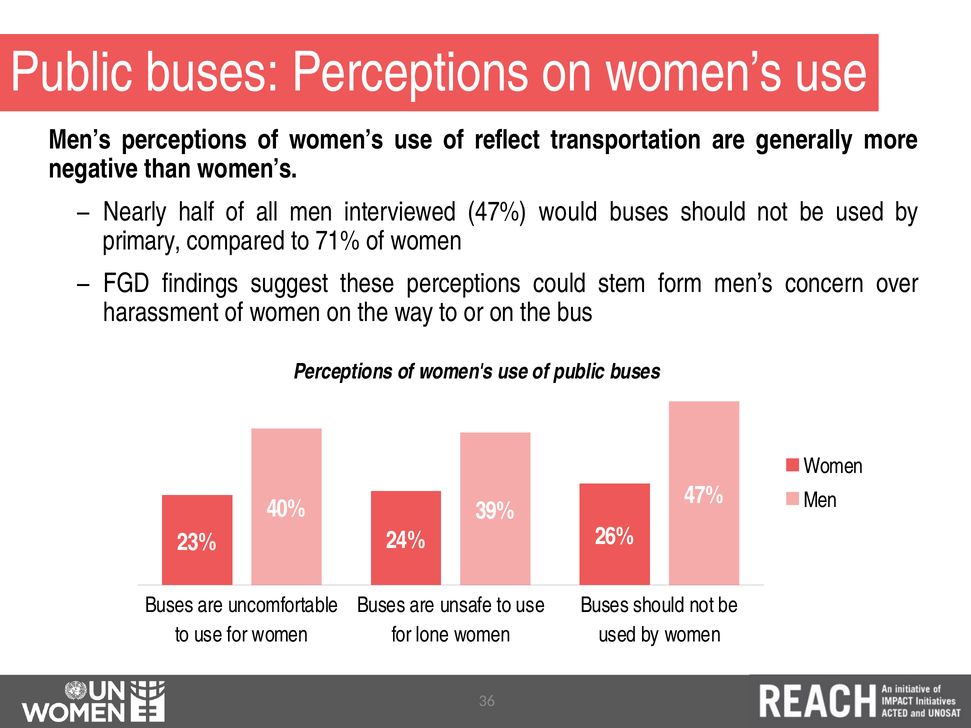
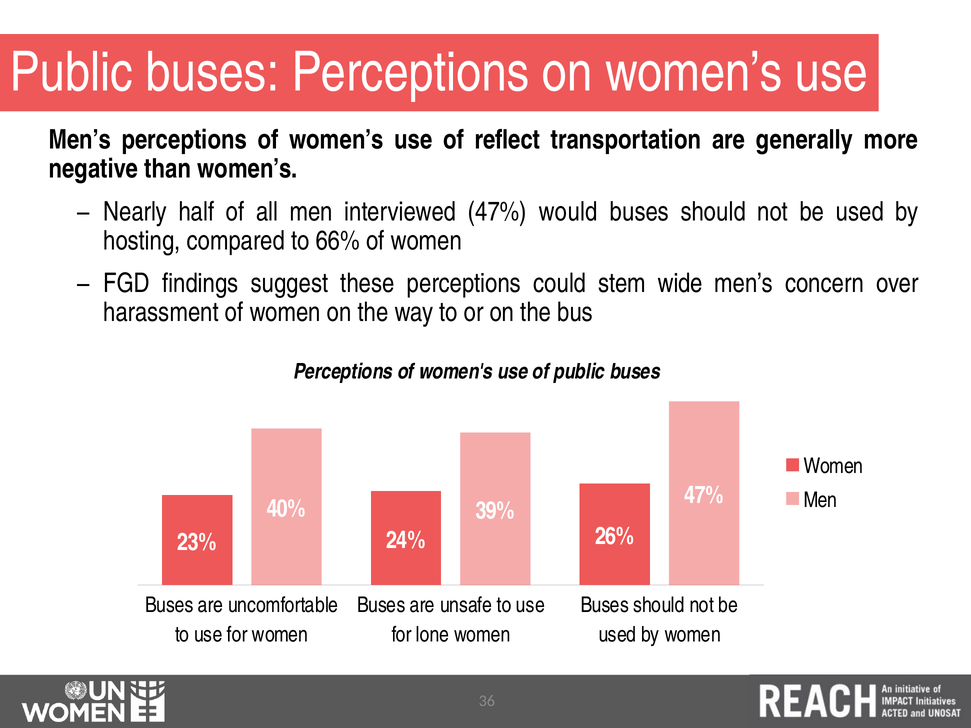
primary: primary -> hosting (142, 241)
71%: 71% -> 66% (338, 241)
form: form -> wide (680, 283)
